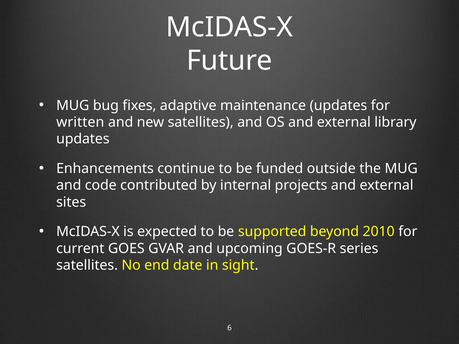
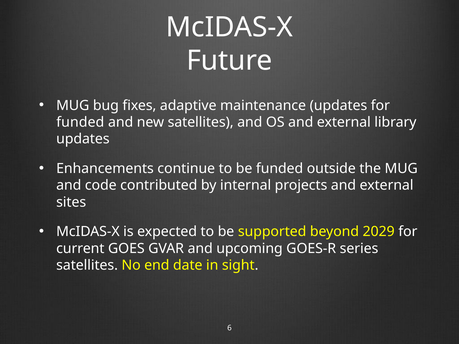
written: written -> funded (80, 122)
2010: 2010 -> 2029 (379, 232)
